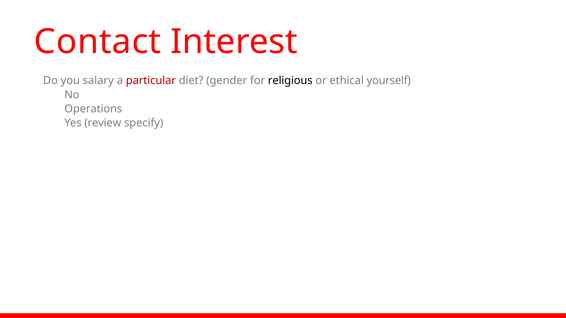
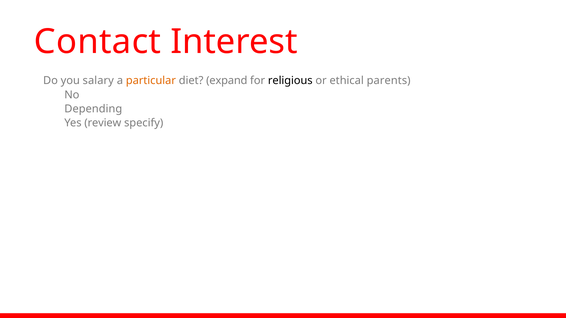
particular colour: red -> orange (151, 81)
gender: gender -> expand (227, 81)
yourself: yourself -> parents (389, 81)
Operations: Operations -> Depending (93, 109)
